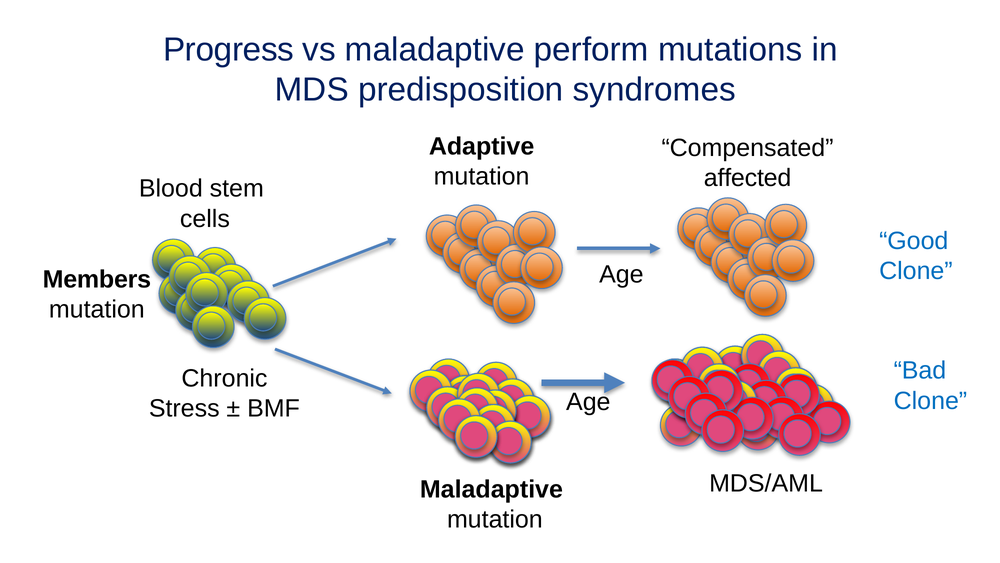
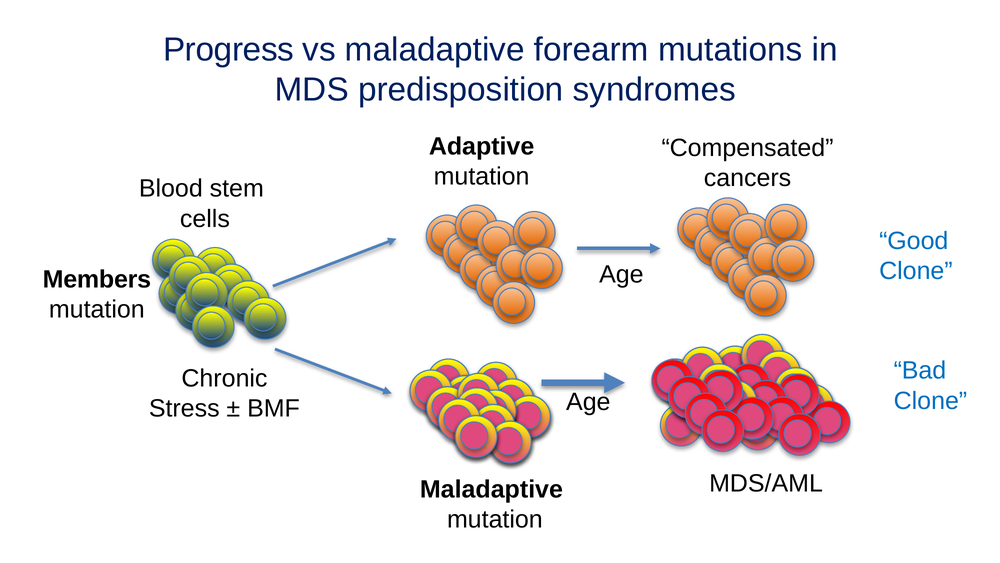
perform: perform -> forearm (591, 50)
affected: affected -> cancers (747, 178)
